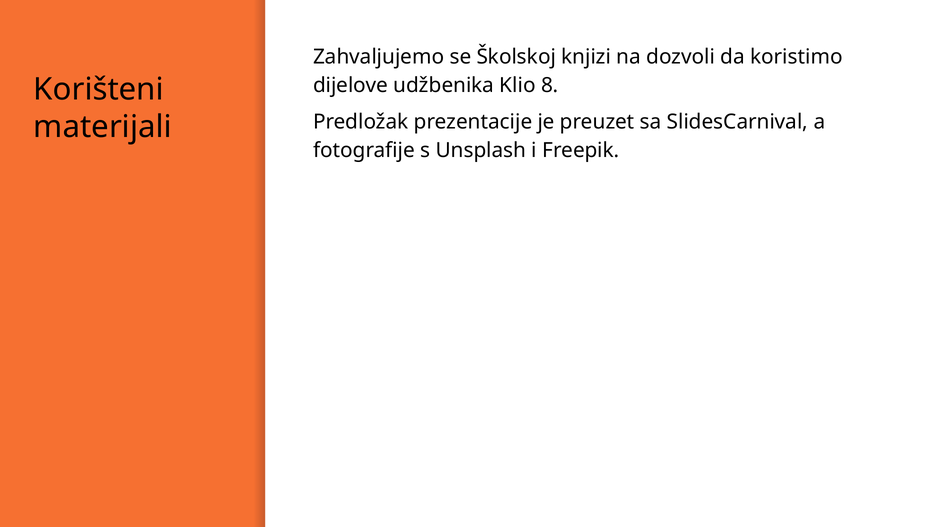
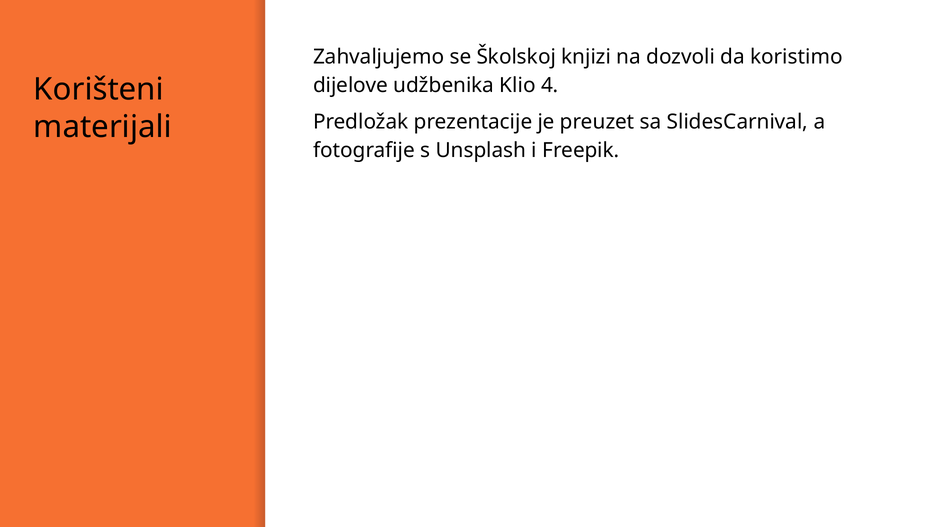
8: 8 -> 4 (550, 85)
